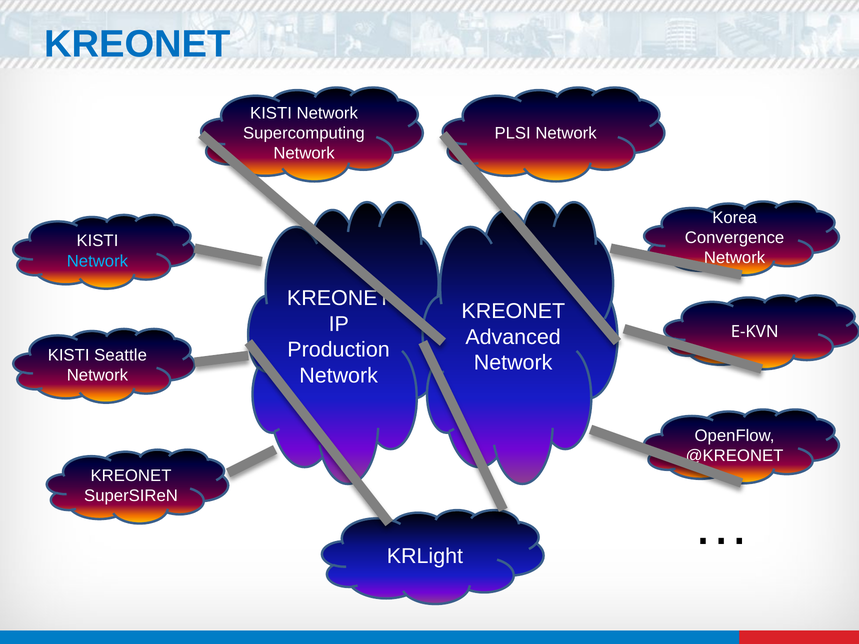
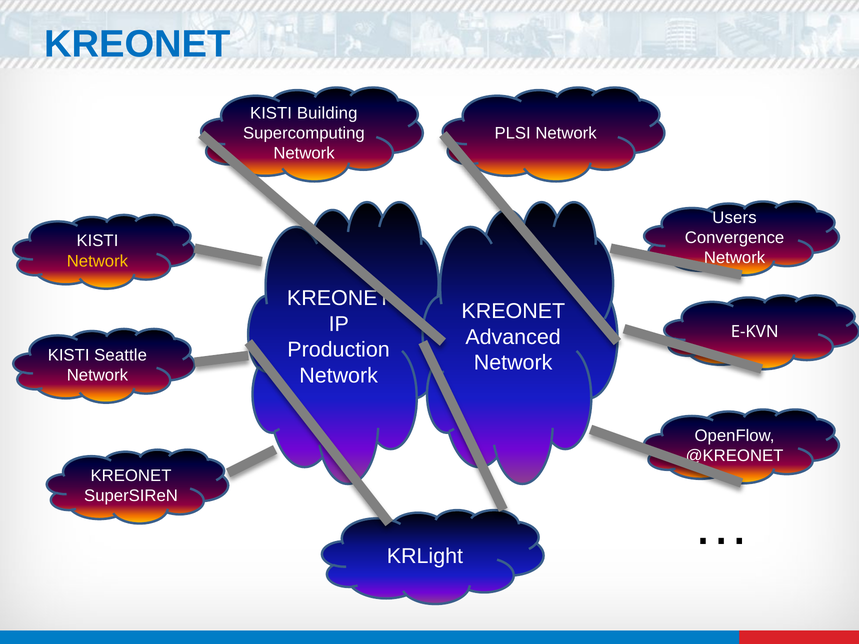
Network: Network -> Building (327, 113)
Korea: Korea -> Users (734, 218)
Network colour: light blue -> yellow (97, 261)
